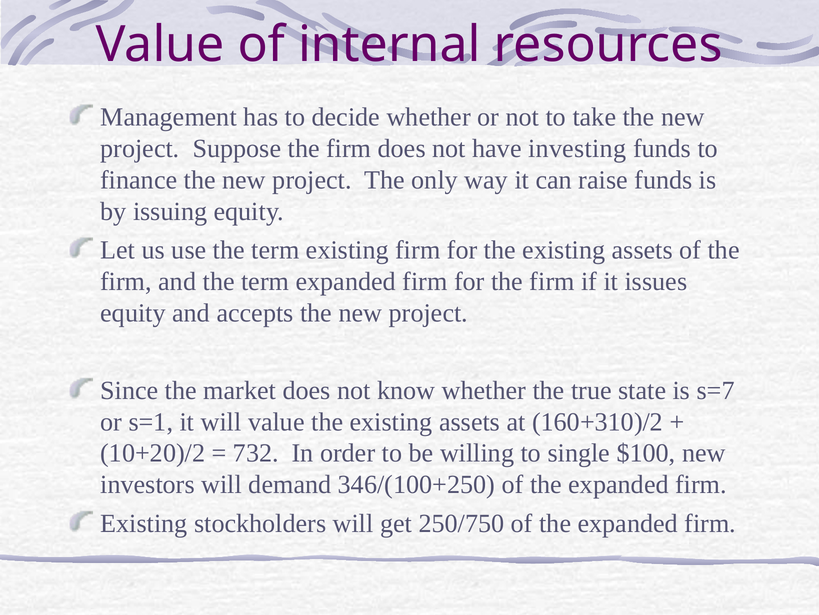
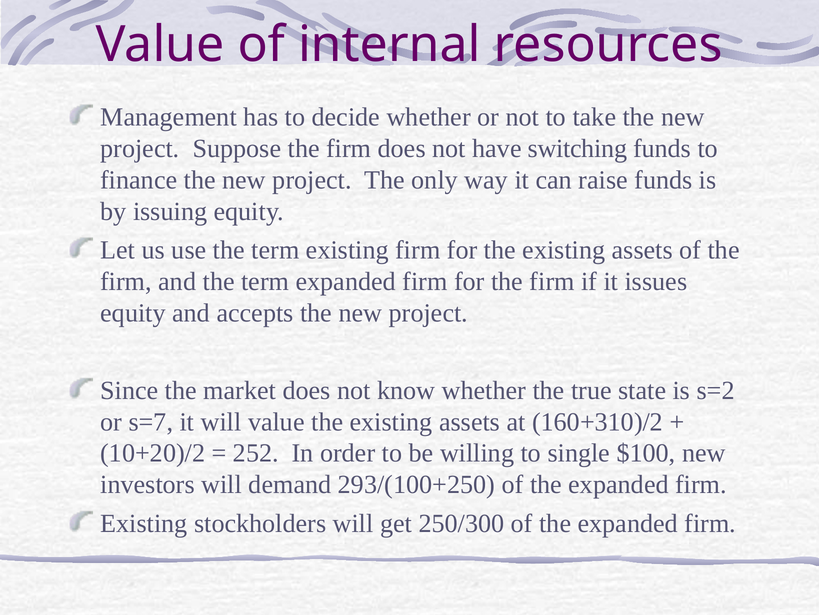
investing: investing -> switching (577, 149)
s=7: s=7 -> s=2 (716, 390)
s=1: s=1 -> s=7 (151, 421)
732: 732 -> 252 (256, 453)
346/(100+250: 346/(100+250 -> 293/(100+250 (416, 484)
250/750: 250/750 -> 250/300 (461, 523)
